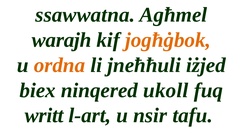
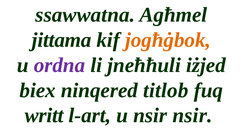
warajh: warajh -> jittama (62, 40)
ordna colour: orange -> purple (59, 65)
ukoll: ukoll -> titlob (166, 91)
nsir tafu: tafu -> nsir (192, 116)
